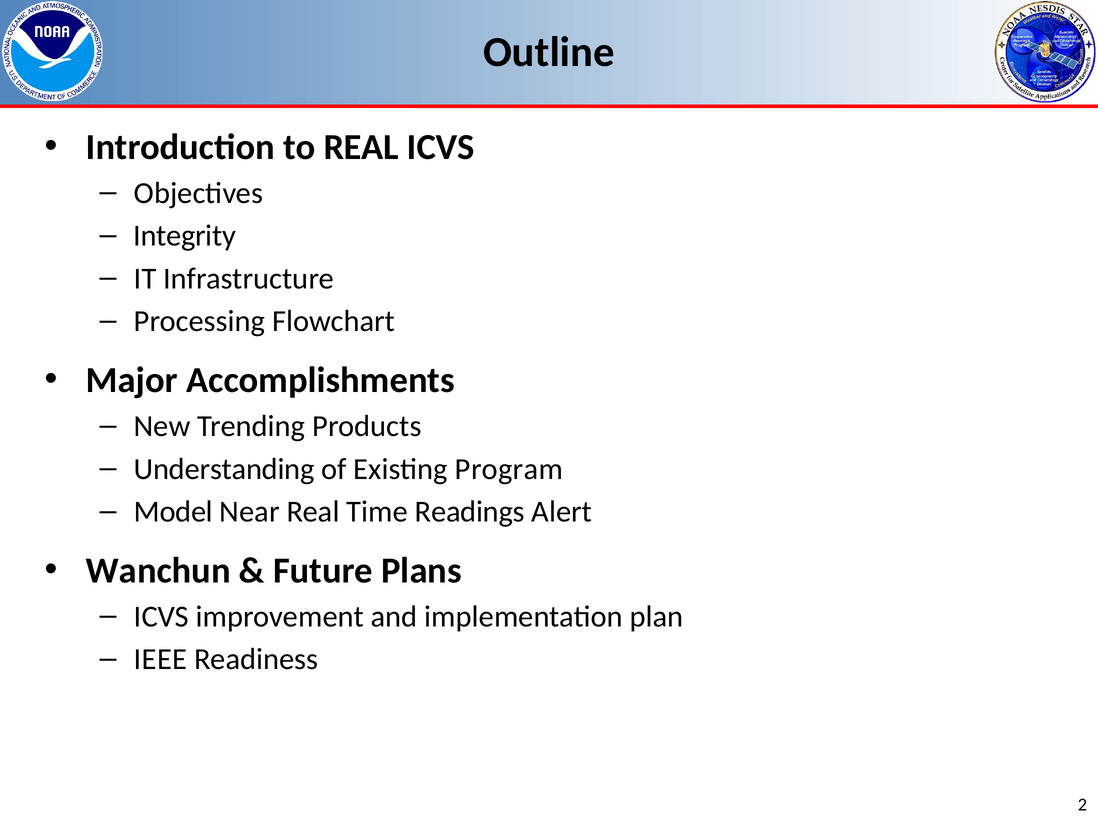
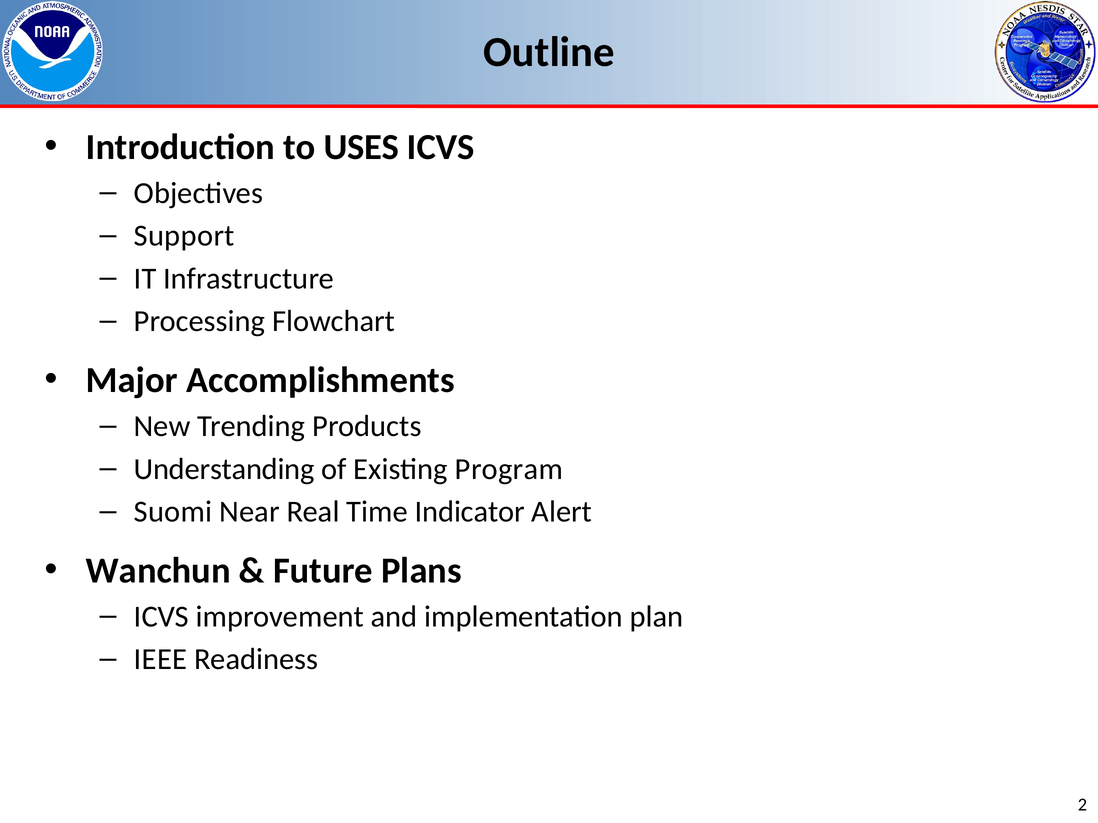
to REAL: REAL -> USES (361, 147)
Integrity: Integrity -> Support (184, 236)
Model: Model -> Suomi (173, 512)
Readings: Readings -> Indicator (470, 512)
